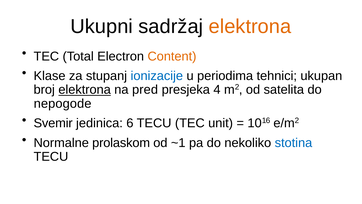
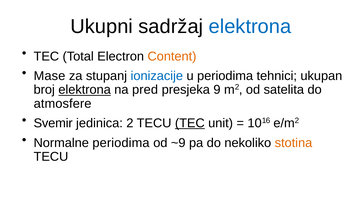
elektrona colour: orange -> blue (250, 27)
Klase: Klase -> Mase (49, 76)
4: 4 -> 9 (217, 90)
nepogode: nepogode -> atmosfere (63, 103)
6: 6 -> 2 (130, 123)
TEC underline: none -> present (190, 123)
Normalne prolaskom: prolaskom -> periodima (121, 143)
~1: ~1 -> ~9 (178, 143)
stotina colour: blue -> orange (293, 143)
